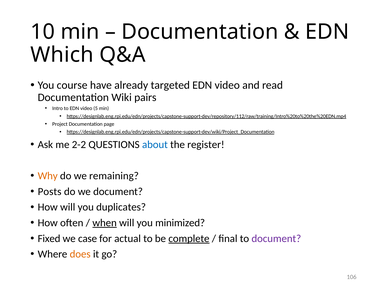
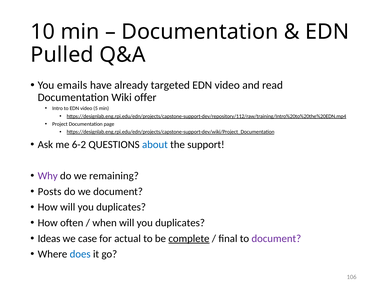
Which: Which -> Pulled (62, 55)
course: course -> emails (72, 85)
pairs: pairs -> offer (145, 97)
2-2: 2-2 -> 6-2 (79, 145)
register: register -> support (206, 145)
Why colour: orange -> purple (48, 176)
when underline: present -> none (105, 223)
minimized: minimized -> duplicates (180, 223)
Fixed: Fixed -> Ideas (49, 239)
does colour: orange -> blue (80, 254)
